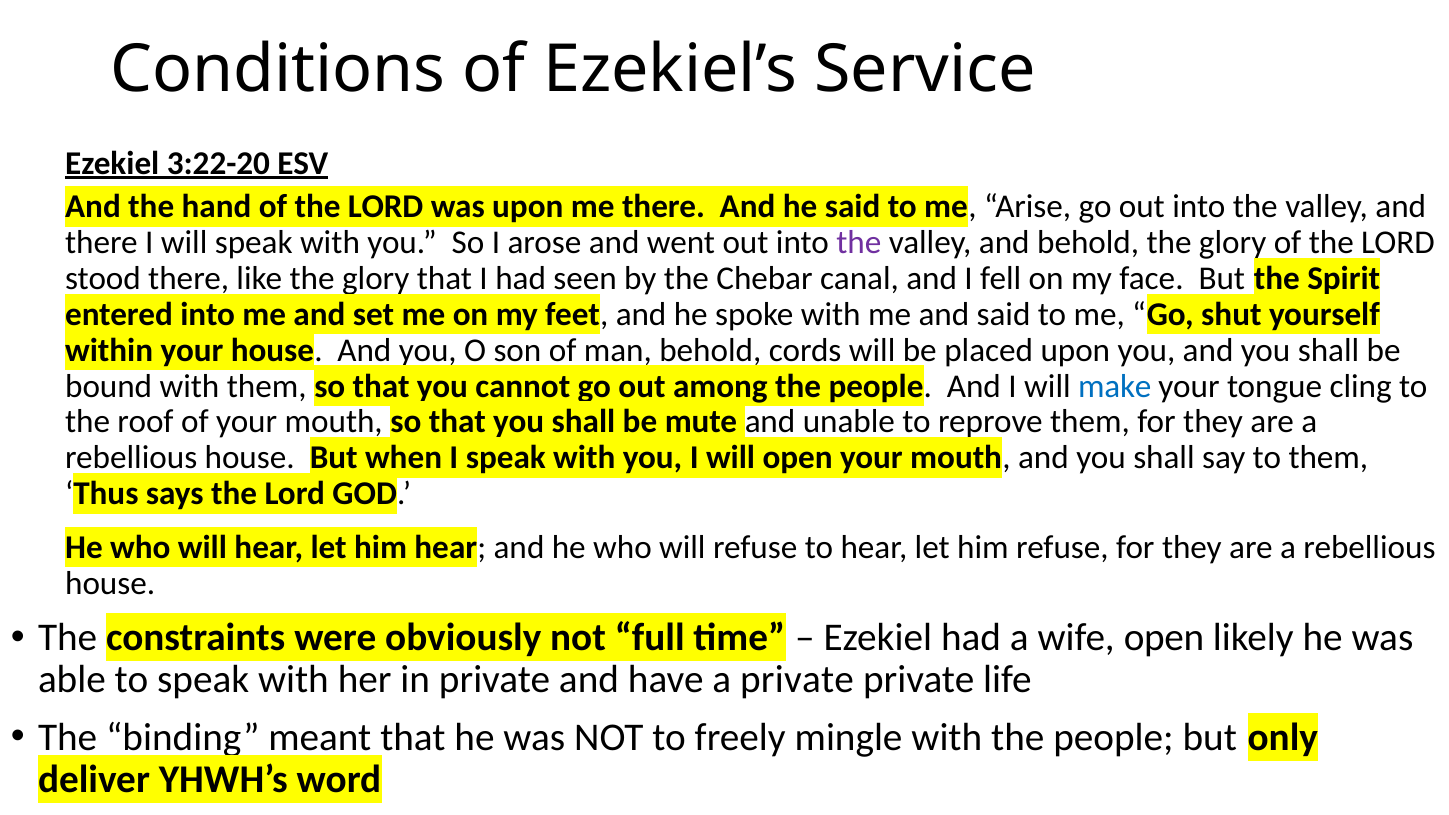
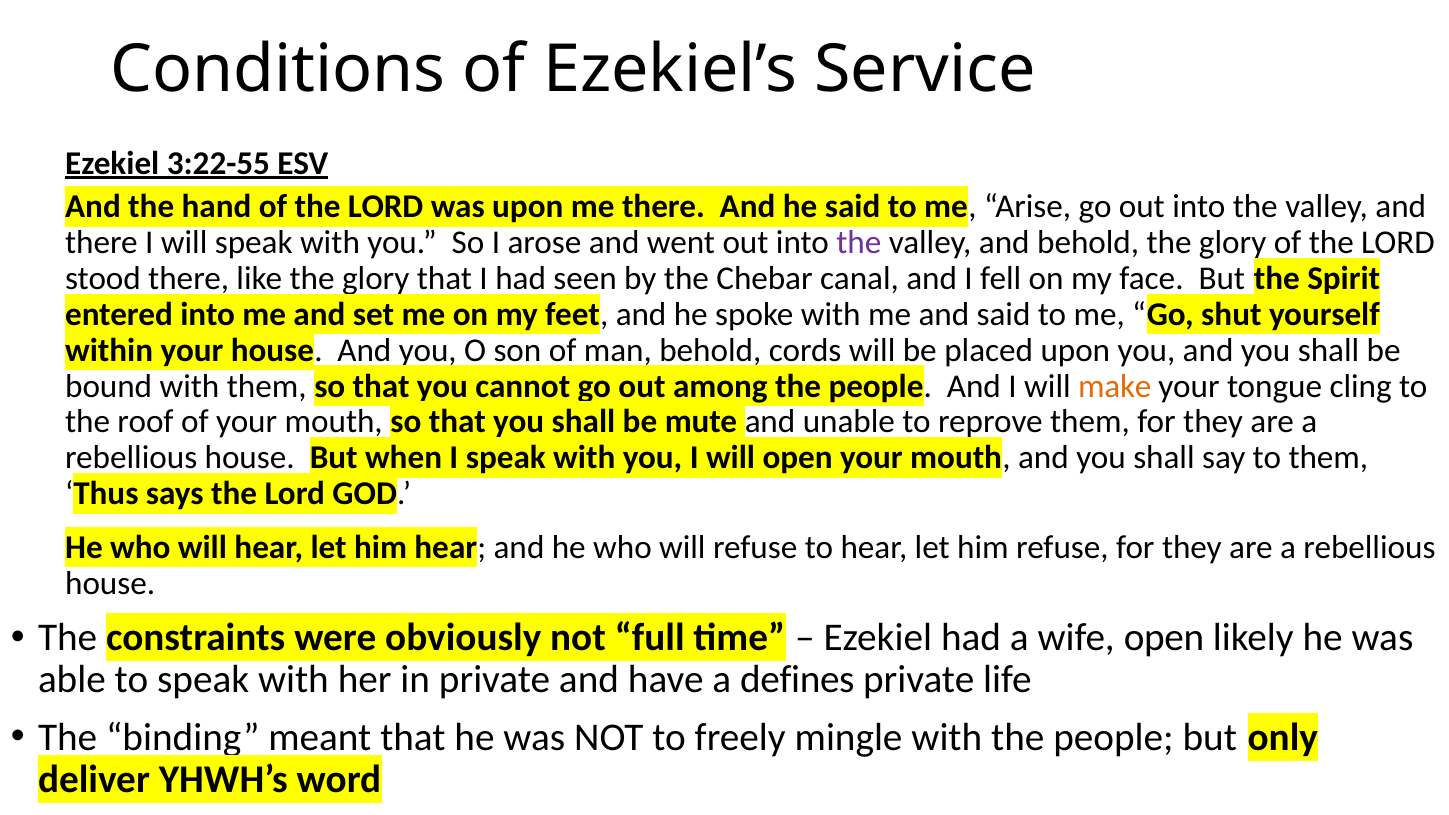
3:22-20: 3:22-20 -> 3:22-55 (218, 163)
make colour: blue -> orange (1115, 386)
a private: private -> defines (797, 680)
